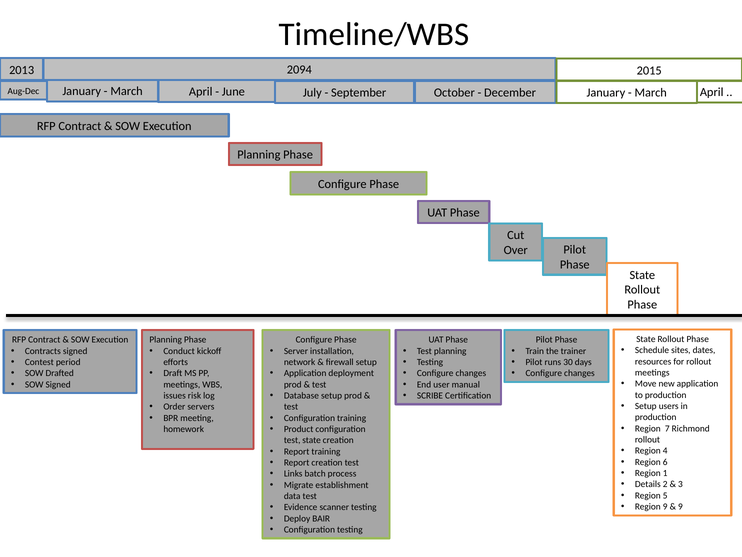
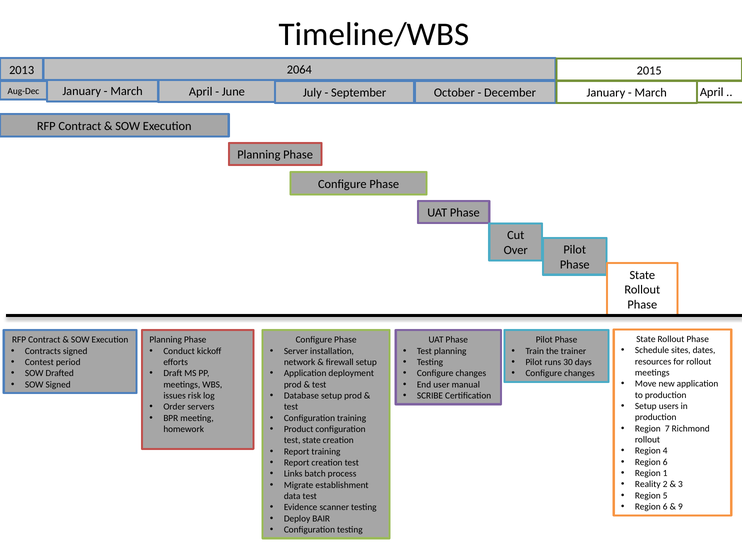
2094: 2094 -> 2064 (299, 70)
Details: Details -> Reality (648, 484)
9: 9 -> 6 (665, 506)
